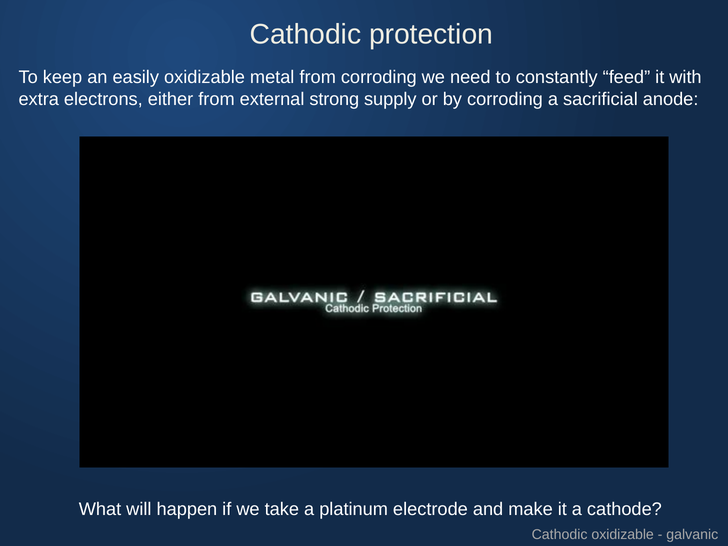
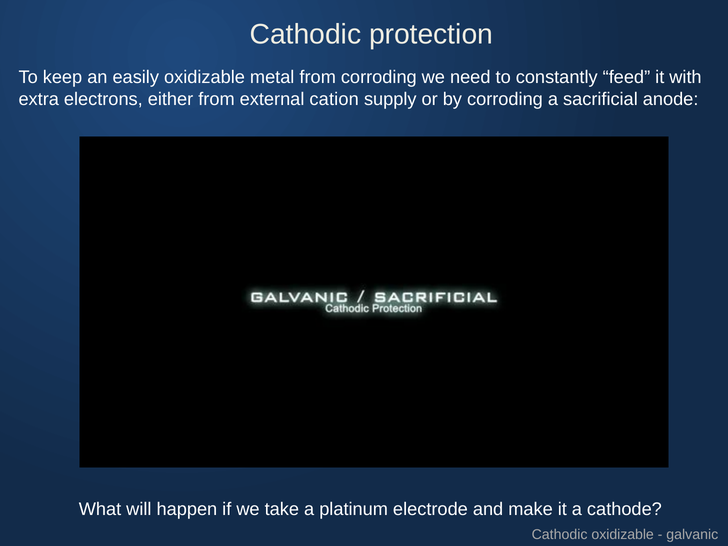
strong: strong -> cation (334, 99)
